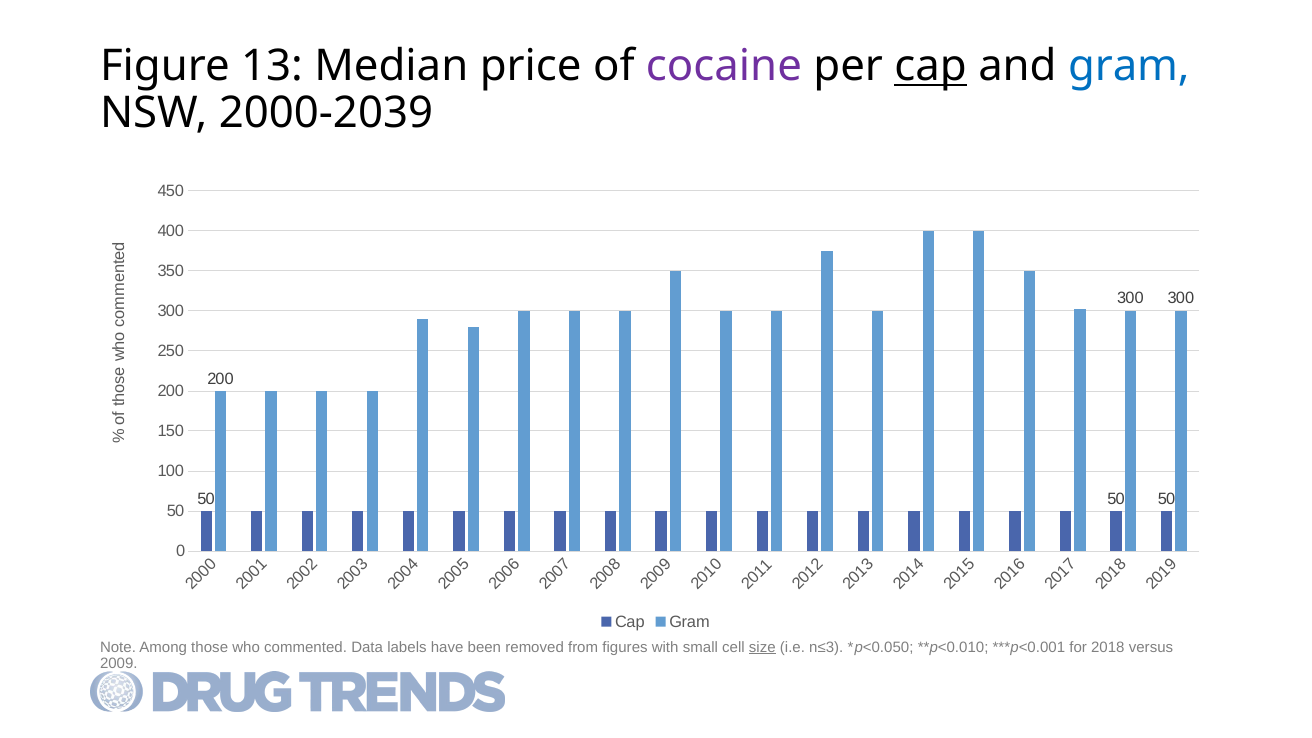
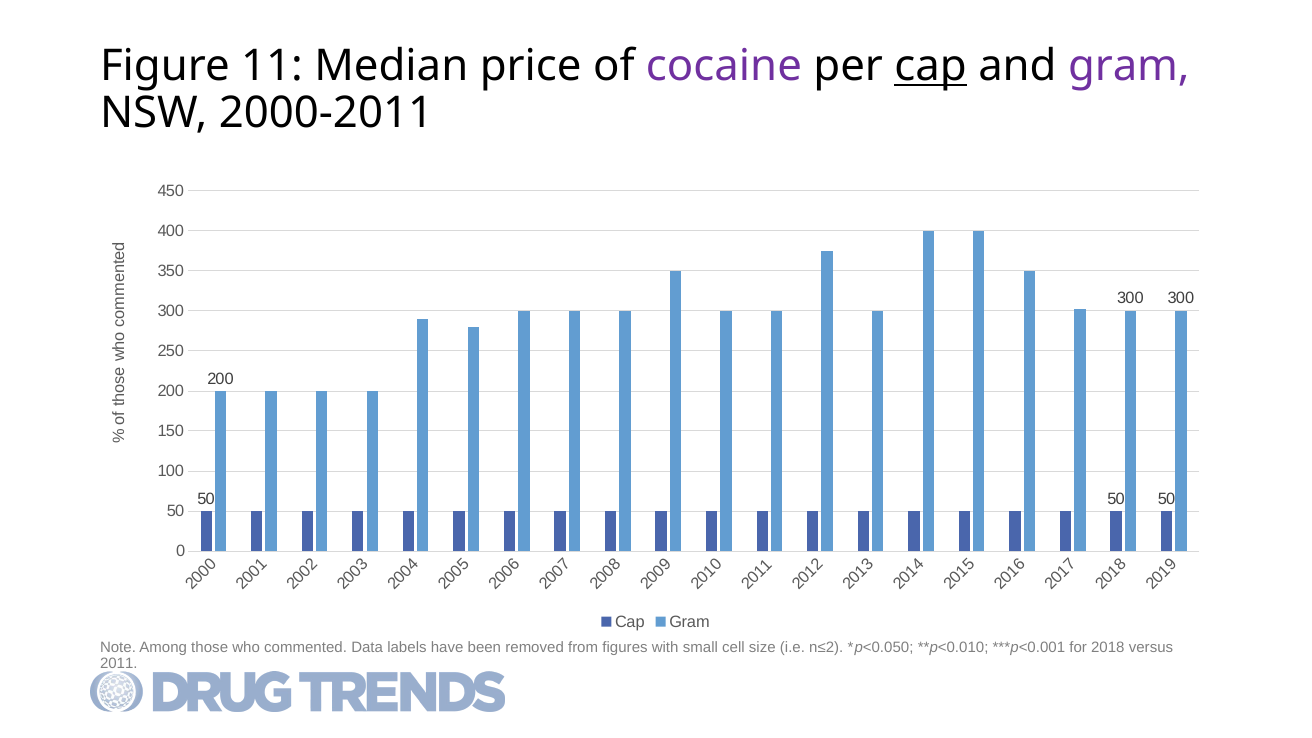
13: 13 -> 11 (272, 66)
gram colour: blue -> purple (1129, 66)
2000-2039: 2000-2039 -> 2000-2011 (326, 114)
size underline: present -> none (762, 647)
n≤3: n≤3 -> n≤2 (826, 647)
2009: 2009 -> 2011 (119, 664)
